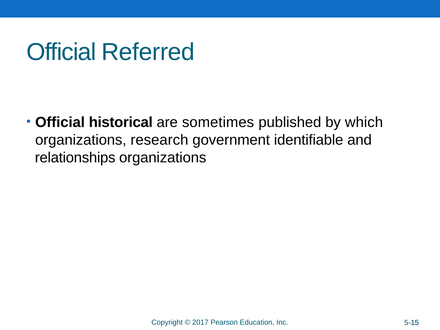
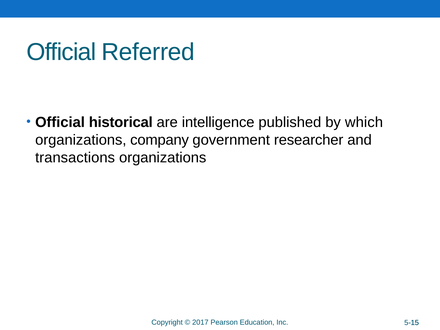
sometimes: sometimes -> intelligence (218, 122)
research: research -> company (160, 140)
identifiable: identifiable -> researcher (309, 140)
relationships: relationships -> transactions (75, 158)
